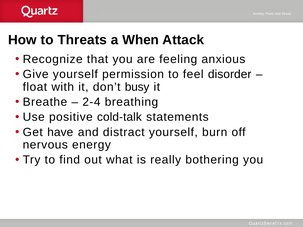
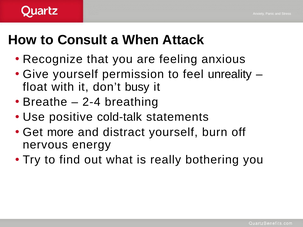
Threats: Threats -> Consult (82, 40)
disorder: disorder -> unreality (230, 74)
have: have -> more (60, 132)
